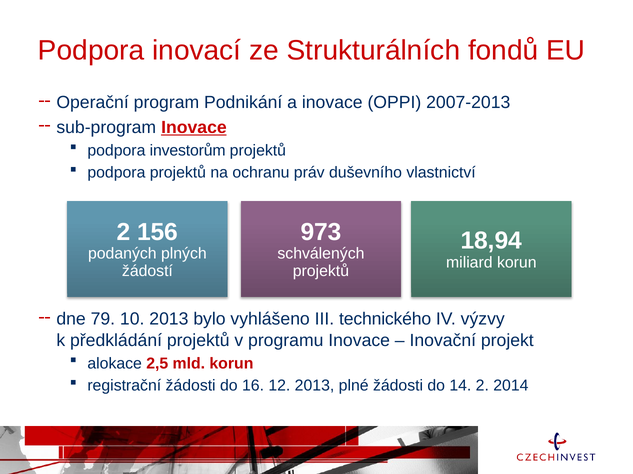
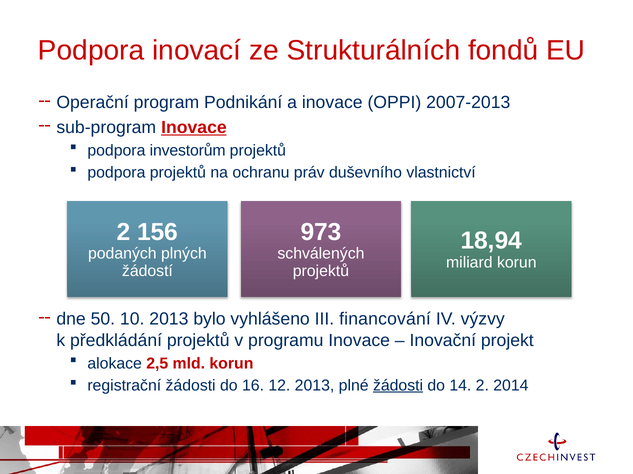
79: 79 -> 50 (103, 320)
technického: technického -> financování (385, 320)
žádosti underline: none -> present (398, 386)
